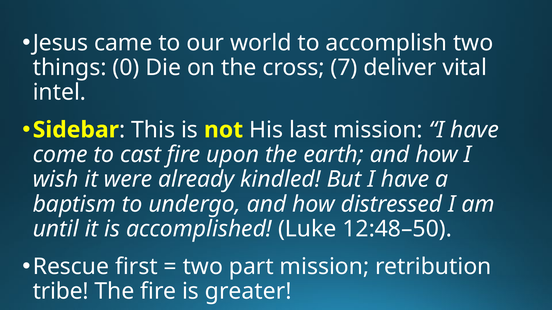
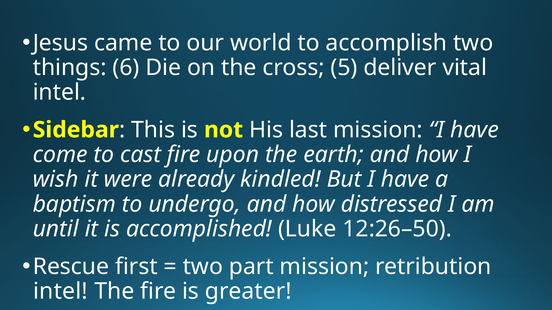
0: 0 -> 6 (126, 68)
7: 7 -> 5 (344, 68)
12:48–50: 12:48–50 -> 12:26–50 (397, 229)
tribe: tribe -> intel (60, 292)
